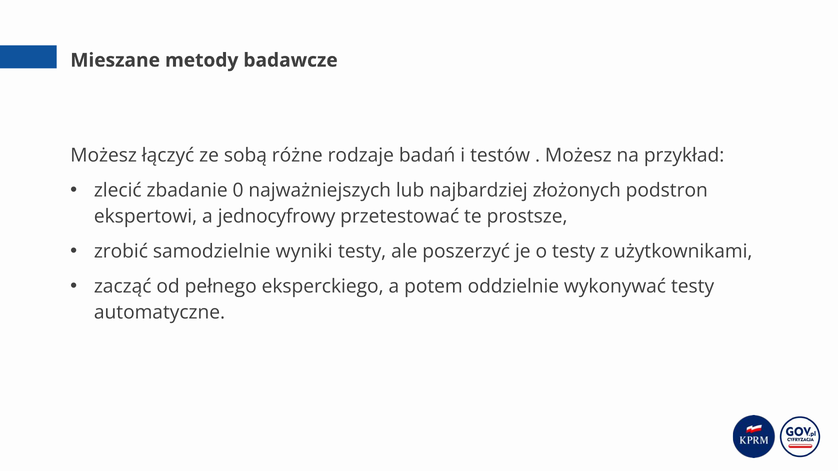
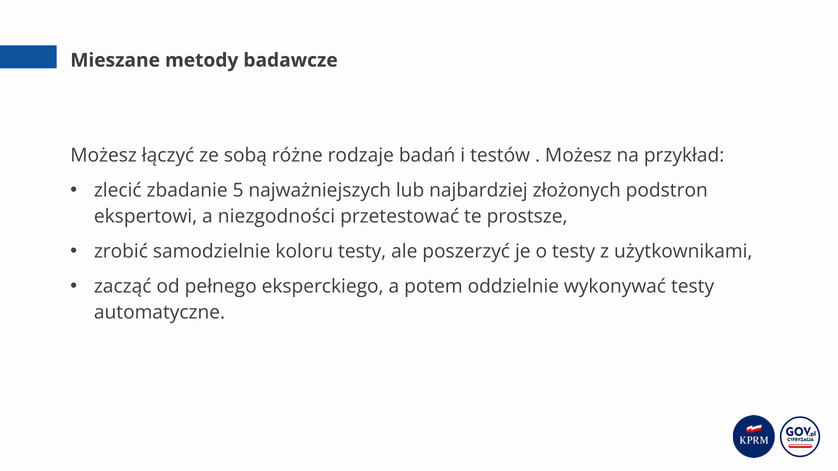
0: 0 -> 5 (238, 190)
jednocyfrowy: jednocyfrowy -> niezgodności (276, 217)
wyniki: wyniki -> koloru (304, 252)
